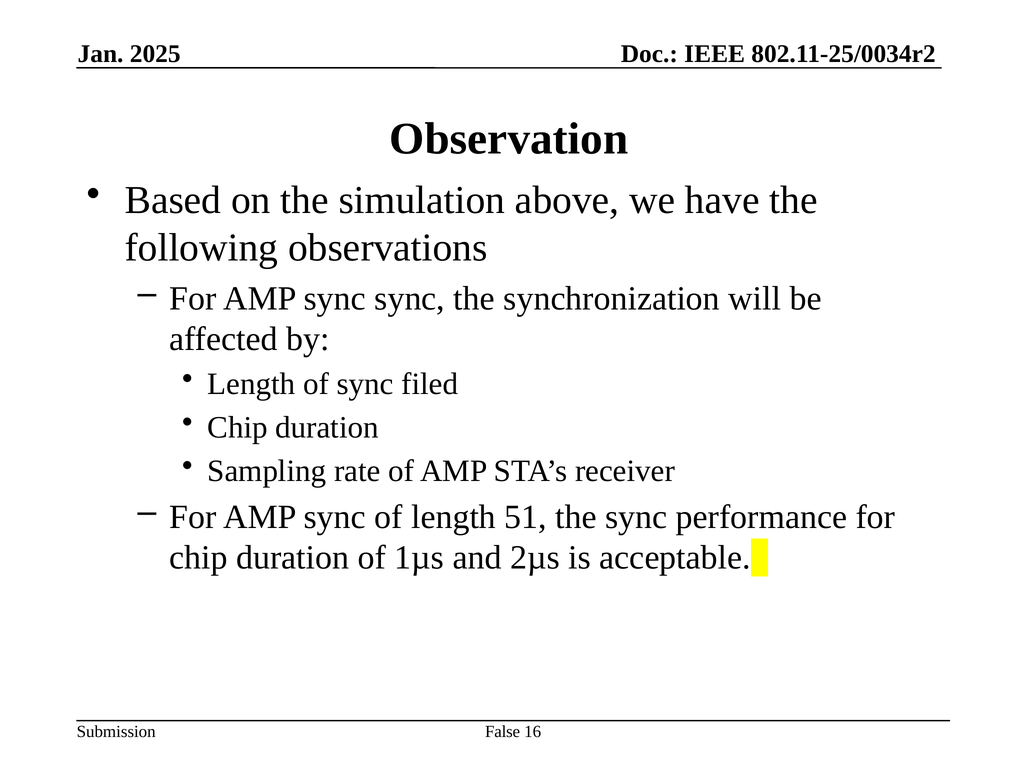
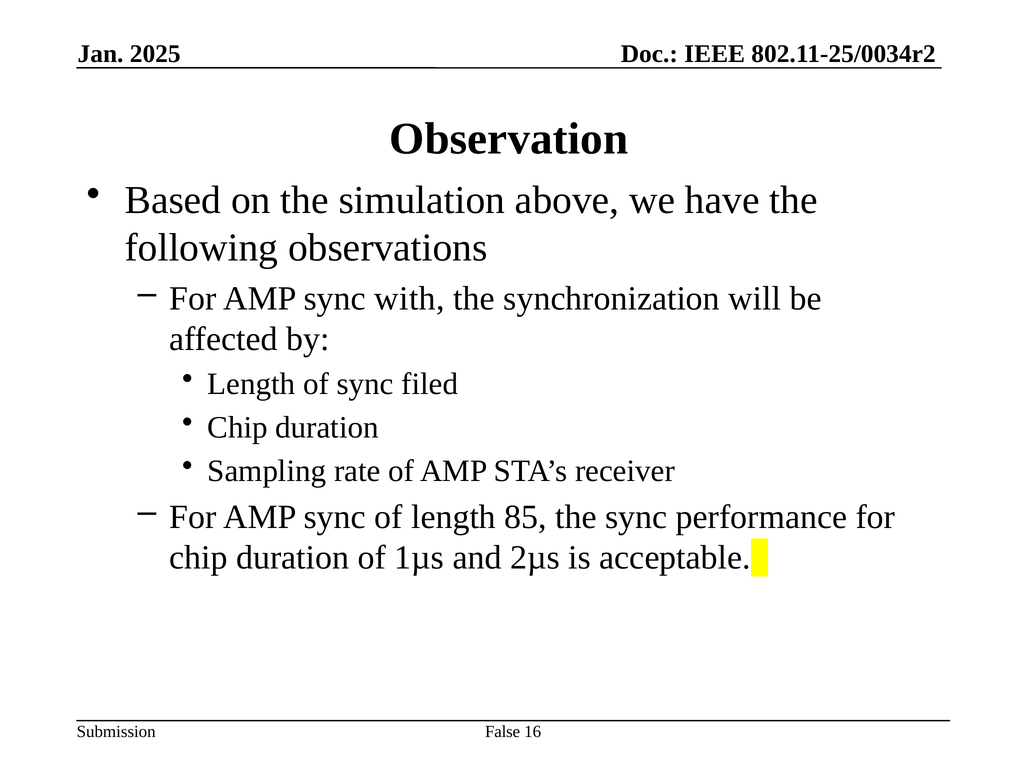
sync sync: sync -> with (409, 299)
51: 51 -> 85 (526, 517)
